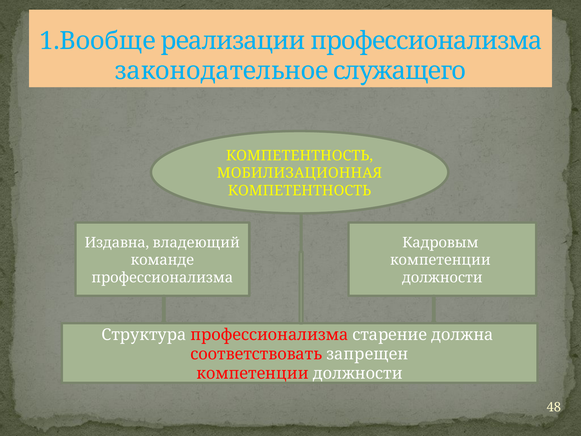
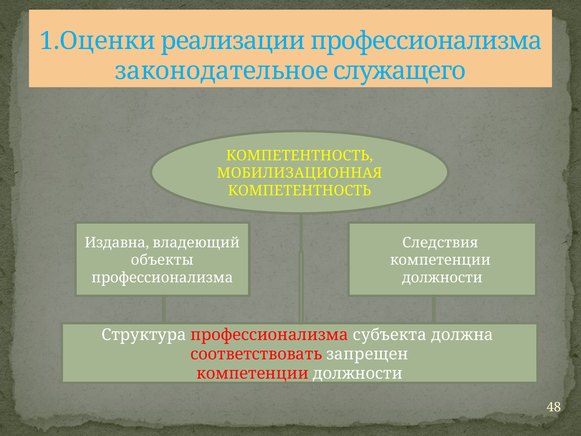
1.Вообще: 1.Вообще -> 1.Оценки (98, 41)
Кадровым: Кадровым -> Следствия (440, 243)
команде: команде -> объекты (162, 260)
старение: старение -> субъекта (390, 335)
